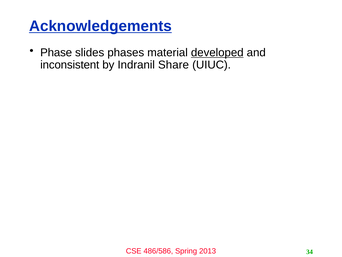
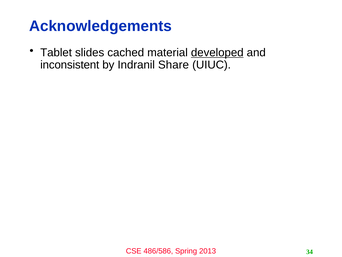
Acknowledgements underline: present -> none (100, 26)
Phase: Phase -> Tablet (56, 52)
phases: phases -> cached (126, 52)
